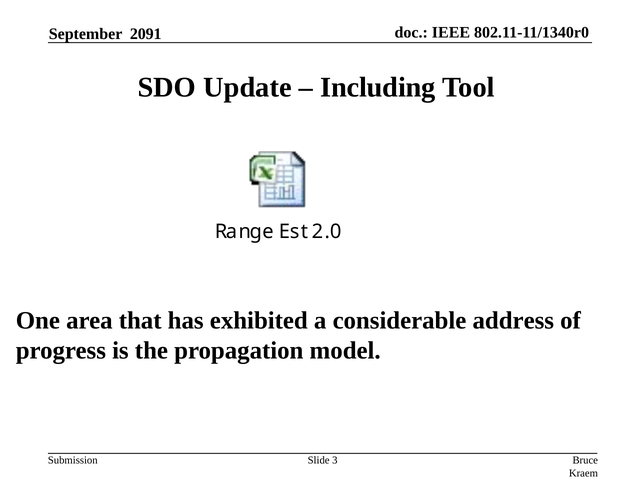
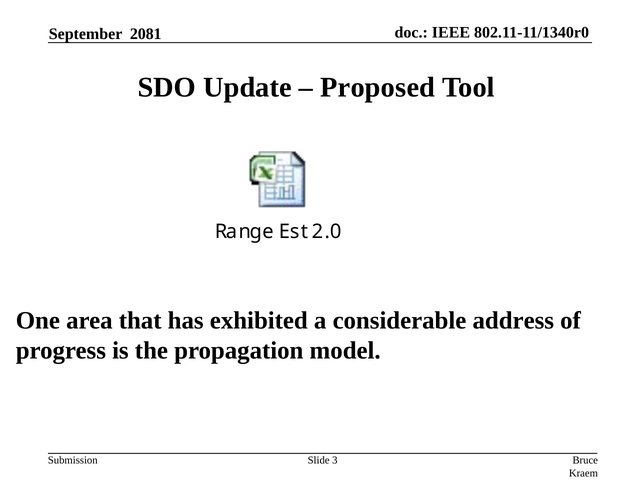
2091: 2091 -> 2081 (146, 34)
Including: Including -> Proposed (378, 87)
